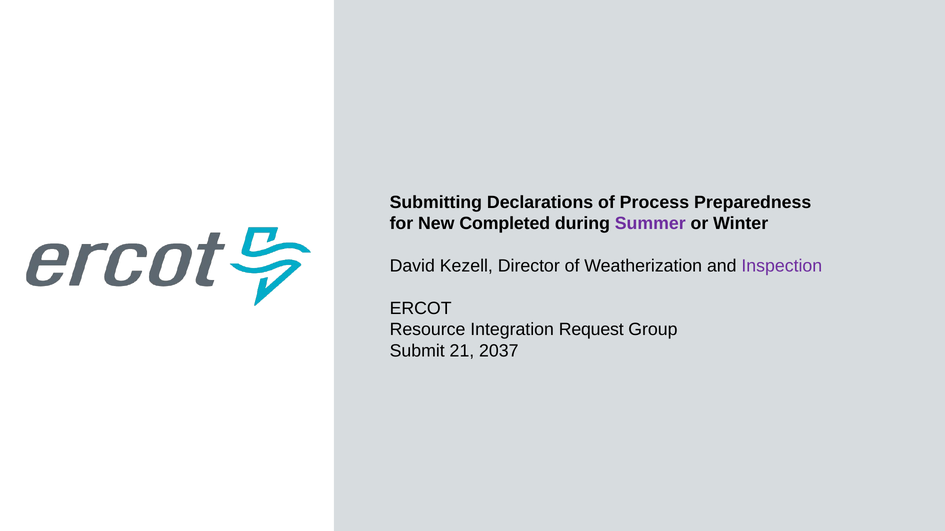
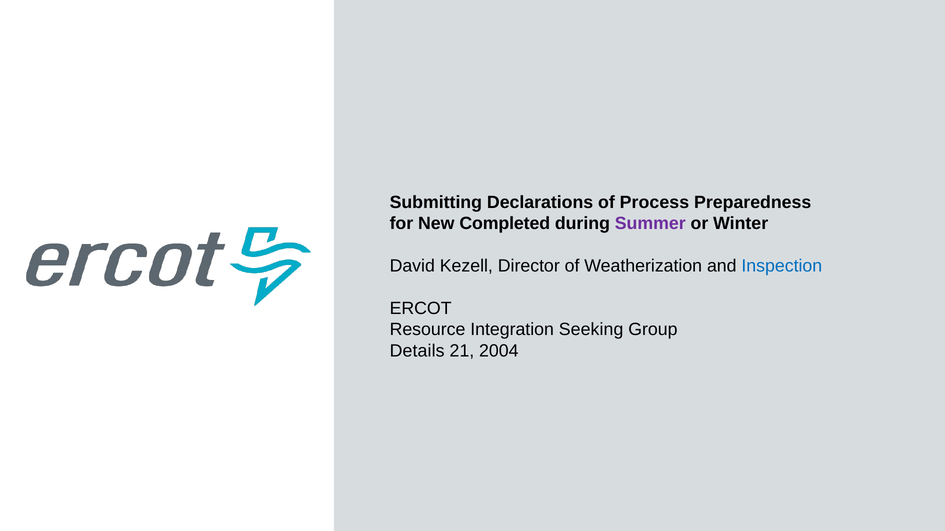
Inspection colour: purple -> blue (782, 266)
Request: Request -> Seeking (591, 330)
Submit: Submit -> Details (417, 351)
2037: 2037 -> 2004 (499, 351)
